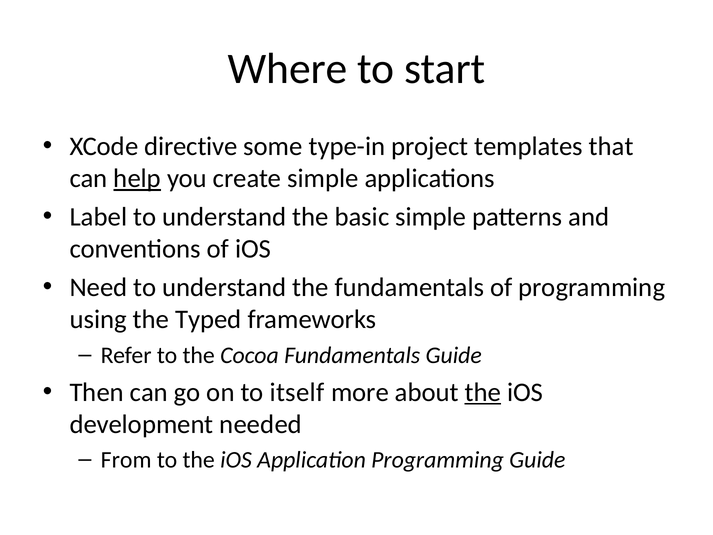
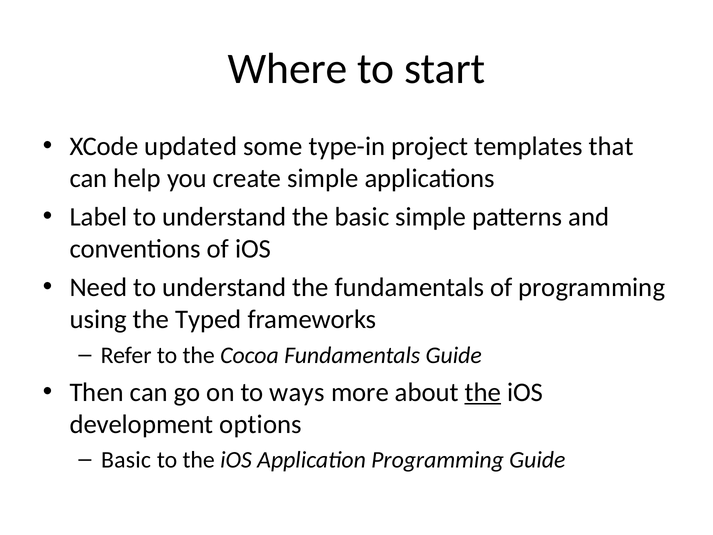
directive: directive -> updated (191, 146)
help underline: present -> none (137, 178)
itself: itself -> ways (297, 392)
needed: needed -> options (261, 424)
From: From -> Basic (126, 460)
